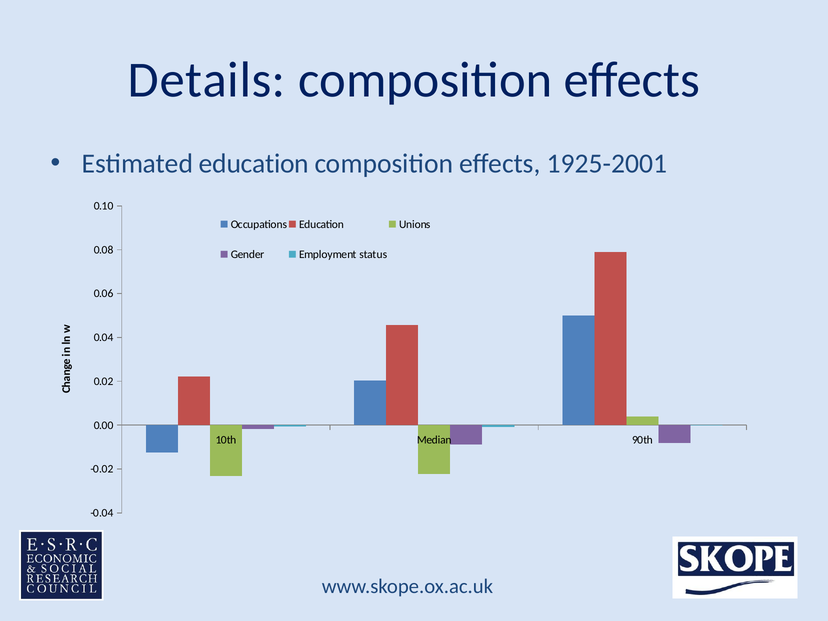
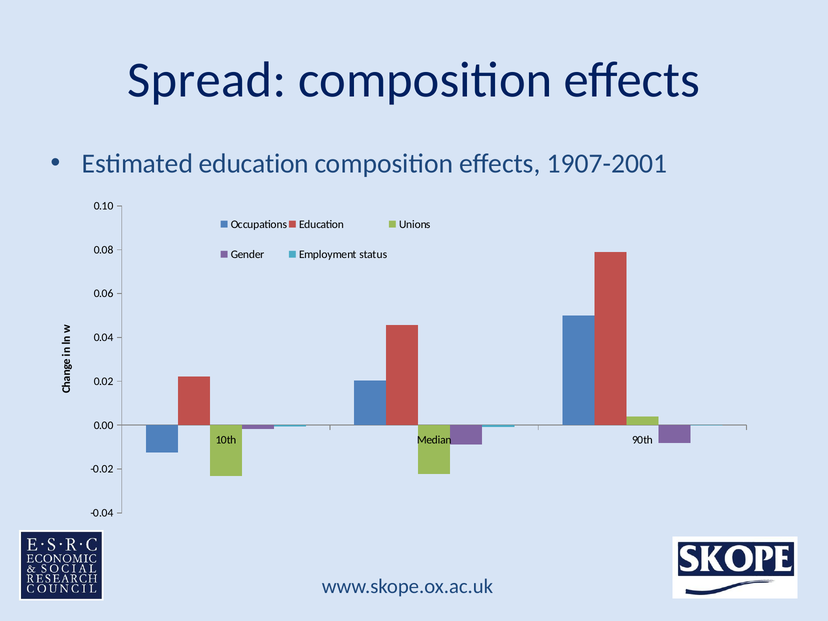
Details: Details -> Spread (207, 80)
1925-2001: 1925-2001 -> 1907-2001 (607, 164)
